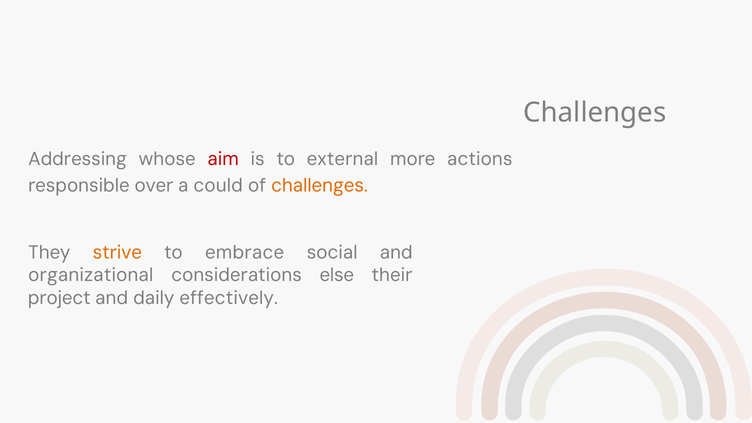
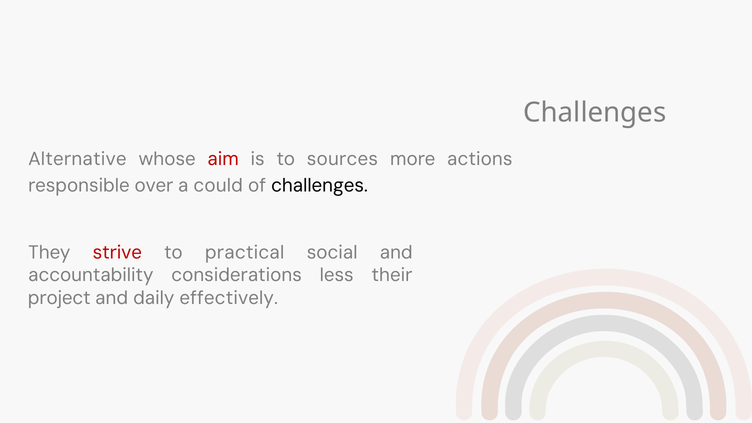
Addressing: Addressing -> Alternative (77, 159)
external: external -> sources (342, 159)
challenges colour: orange -> black (319, 186)
strive colour: orange -> red (117, 252)
embrace: embrace -> practical (245, 252)
organizational: organizational -> accountability (91, 275)
else: else -> less (337, 275)
